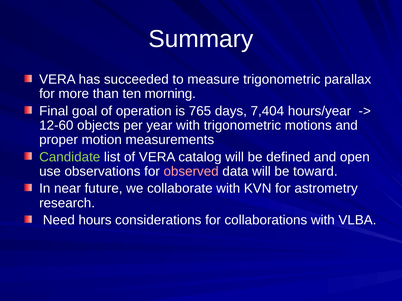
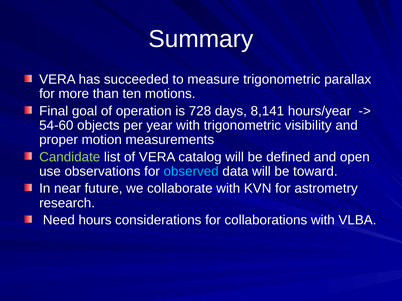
morning: morning -> motions (170, 94)
765: 765 -> 728 (200, 111)
7,404: 7,404 -> 8,141 (267, 111)
12-60: 12-60 -> 54-60 (56, 126)
motions: motions -> visibility (308, 126)
observed colour: pink -> light blue (191, 172)
